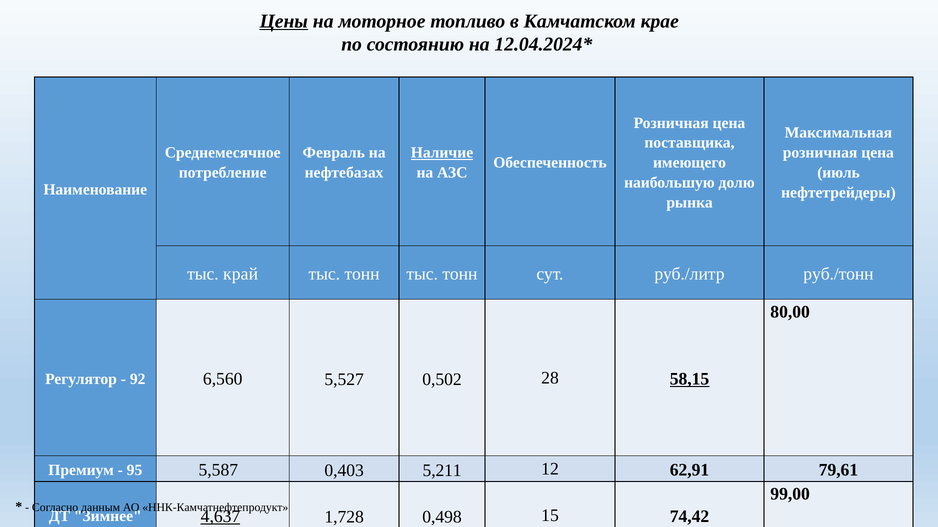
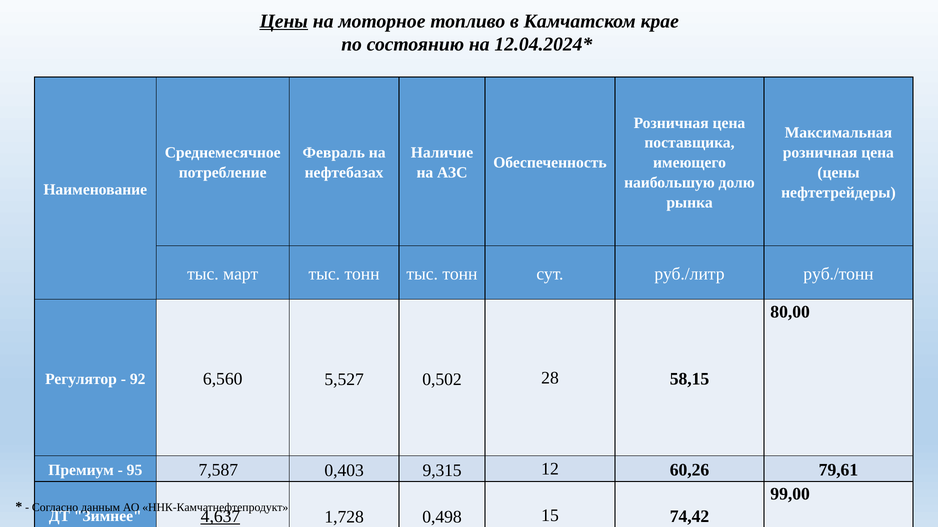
Наличие underline: present -> none (442, 153)
июль: июль -> цены (838, 173)
край: край -> март (241, 274)
58,15 underline: present -> none (690, 380)
5,587: 5,587 -> 7,587 (218, 471)
5,211: 5,211 -> 9,315 (442, 471)
62,91: 62,91 -> 60,26 (690, 471)
